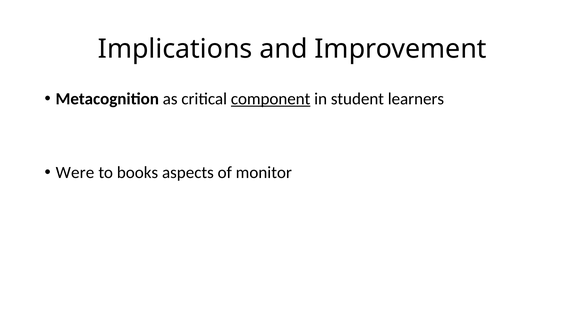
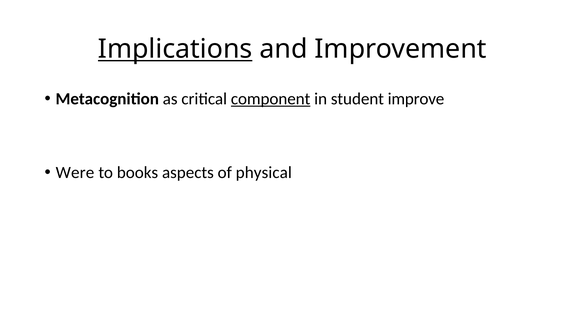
Implications underline: none -> present (175, 49)
learners: learners -> improve (416, 99)
monitor: monitor -> physical (264, 172)
